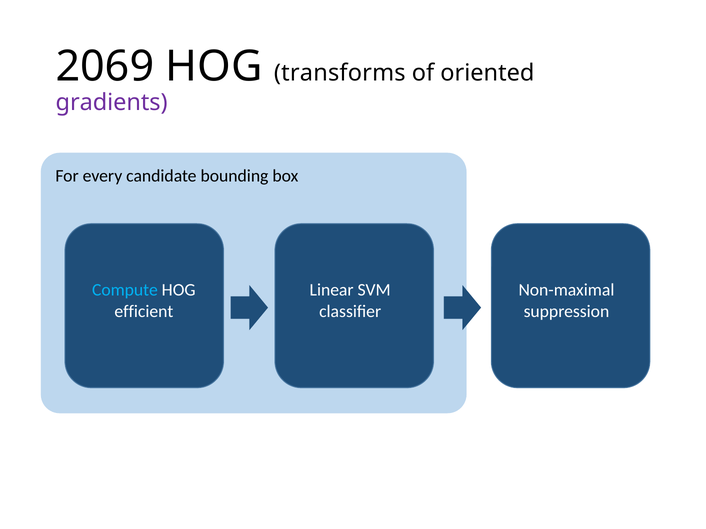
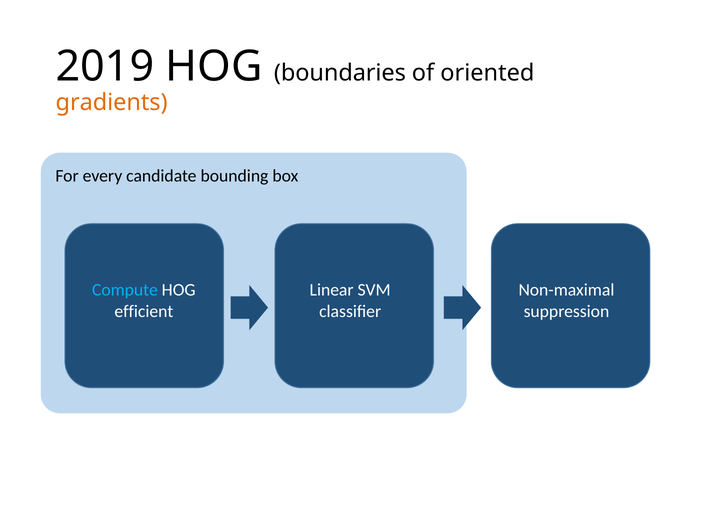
2069: 2069 -> 2019 (105, 66)
transforms: transforms -> boundaries (340, 73)
gradients colour: purple -> orange (112, 102)
